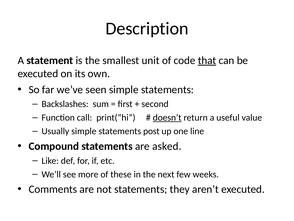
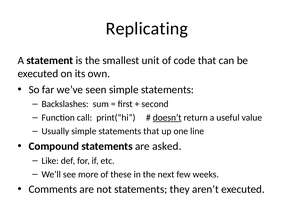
Description: Description -> Replicating (147, 28)
that underline: present -> none (207, 60)
statements post: post -> that (151, 131)
